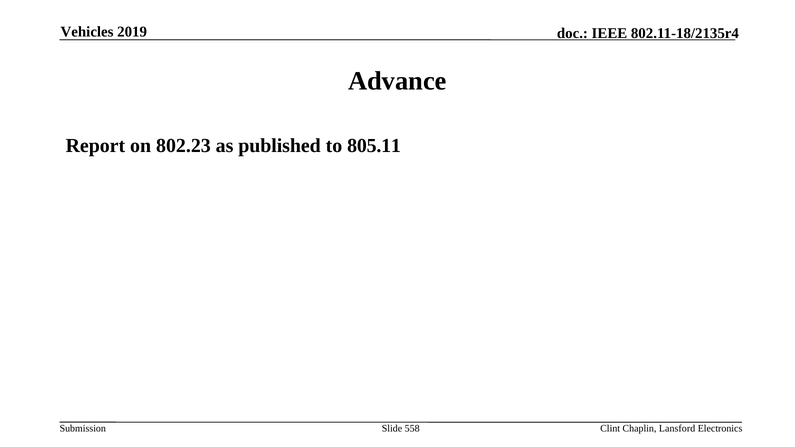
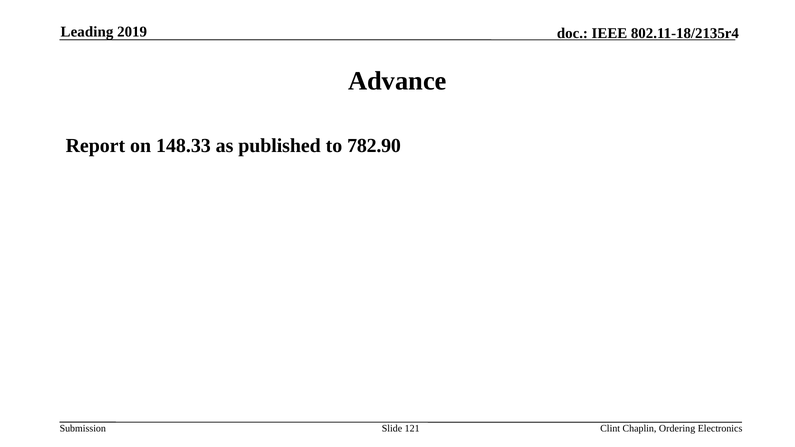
Vehicles: Vehicles -> Leading (87, 32)
802.23: 802.23 -> 148.33 (183, 146)
805.11: 805.11 -> 782.90 (374, 146)
558: 558 -> 121 (412, 429)
Lansford: Lansford -> Ordering (677, 429)
